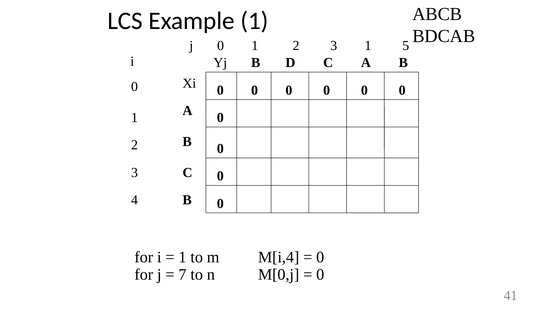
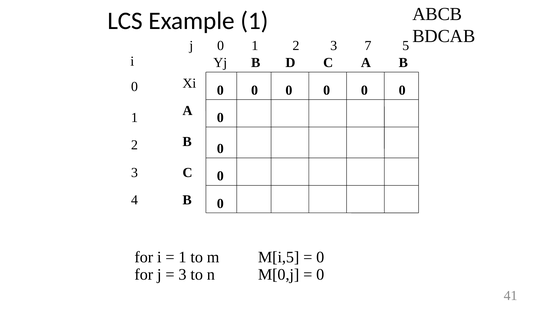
3 1: 1 -> 7 (368, 46)
M[i,4: M[i,4 -> M[i,5 (279, 257)
7: 7 -> 3 (182, 274)
